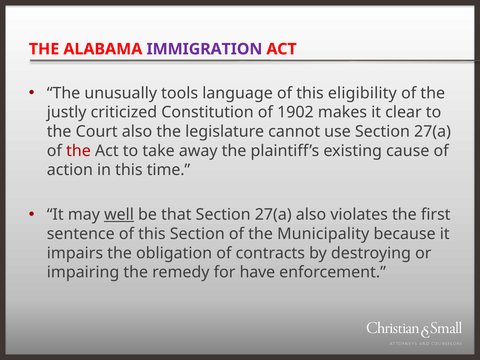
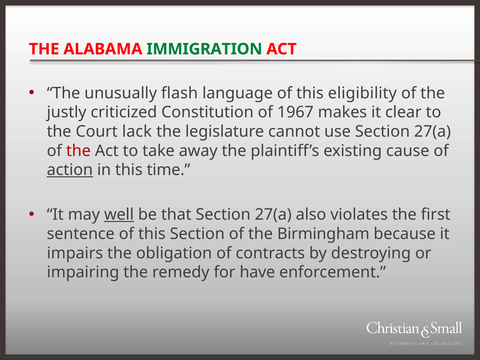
IMMIGRATION colour: purple -> green (204, 49)
tools: tools -> flash (180, 93)
1902: 1902 -> 1967 (295, 112)
Court also: also -> lack (137, 132)
action underline: none -> present (70, 170)
Municipality: Municipality -> Birmingham (323, 234)
